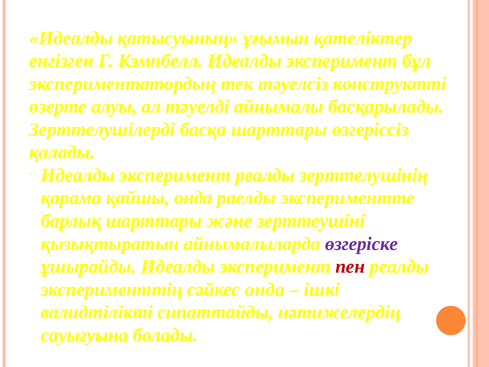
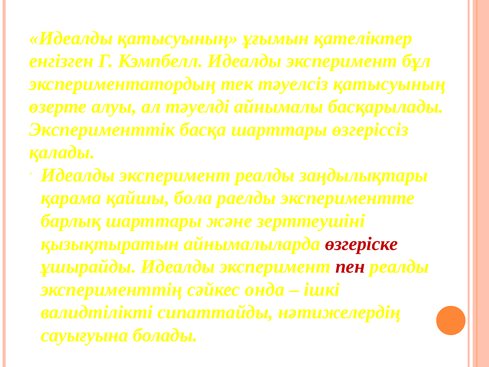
тәуелсіз конструктті: конструктті -> қатысуының (389, 84)
Зерттелушілерді: Зерттелушілерді -> Эксперименттік (102, 129)
зерттелушінің: зерттелушінің -> заңдылықтары (364, 175)
қайшы онда: онда -> бола (193, 198)
өзгеріске colour: purple -> red (362, 244)
